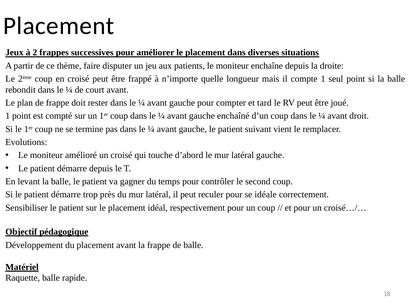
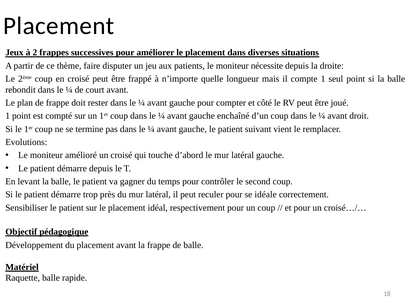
enchaîne: enchaîne -> nécessite (267, 66)
tard: tard -> côté (264, 103)
